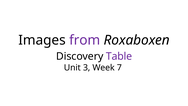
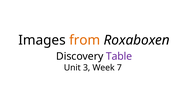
from colour: purple -> orange (85, 40)
